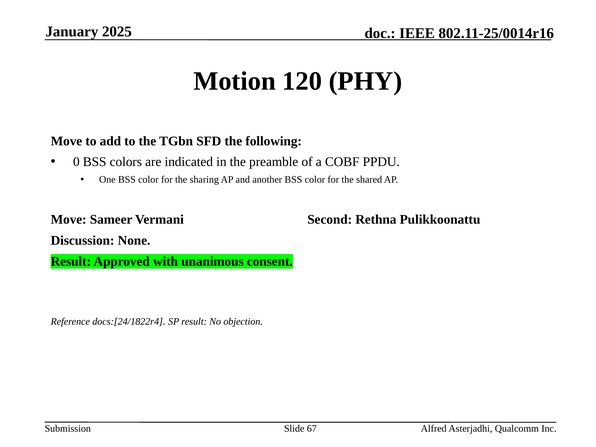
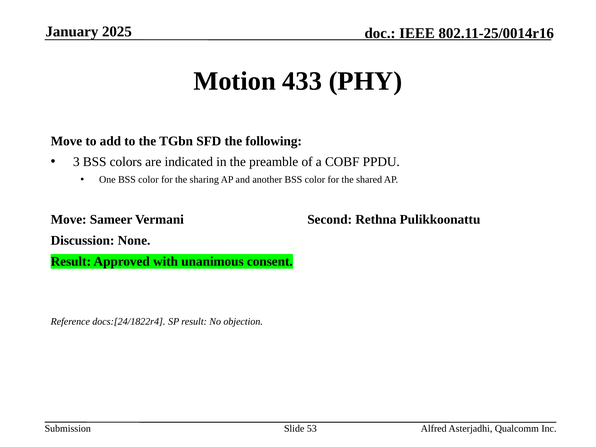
120: 120 -> 433 (302, 81)
0: 0 -> 3 (76, 162)
67: 67 -> 53 (312, 429)
